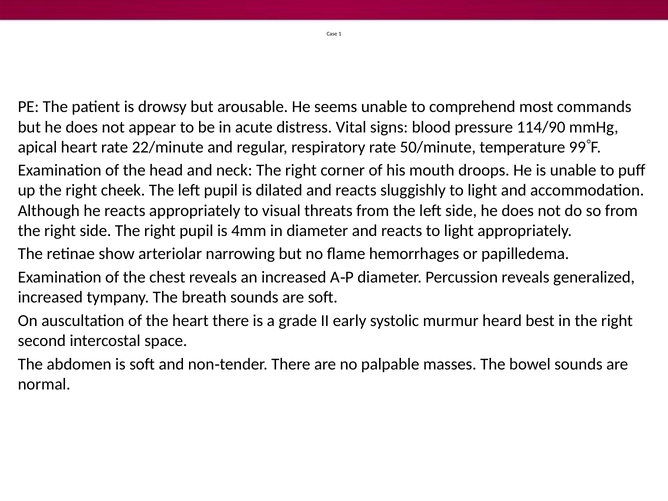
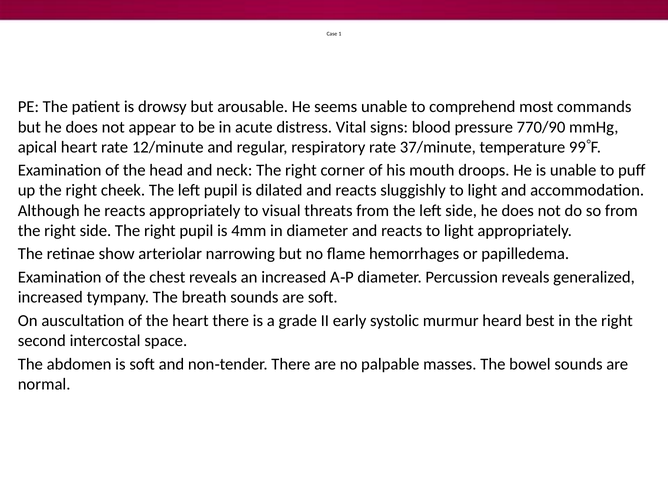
114/90: 114/90 -> 770/90 (541, 127)
22/minute: 22/minute -> 12/minute (168, 147)
50/minute: 50/minute -> 37/minute (438, 147)
